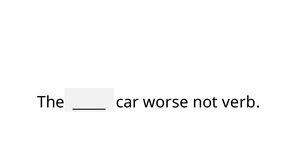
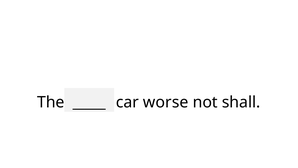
verb: verb -> shall (241, 102)
